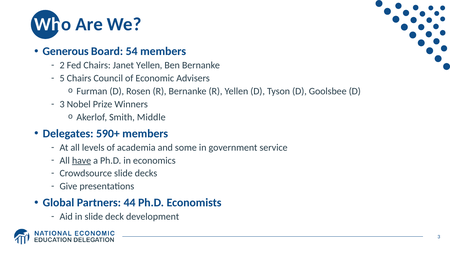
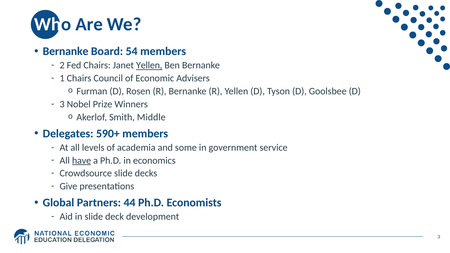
Generous: Generous -> Bernanke (66, 51)
Yellen underline: none -> present (149, 65)
5: 5 -> 1 (62, 78)
